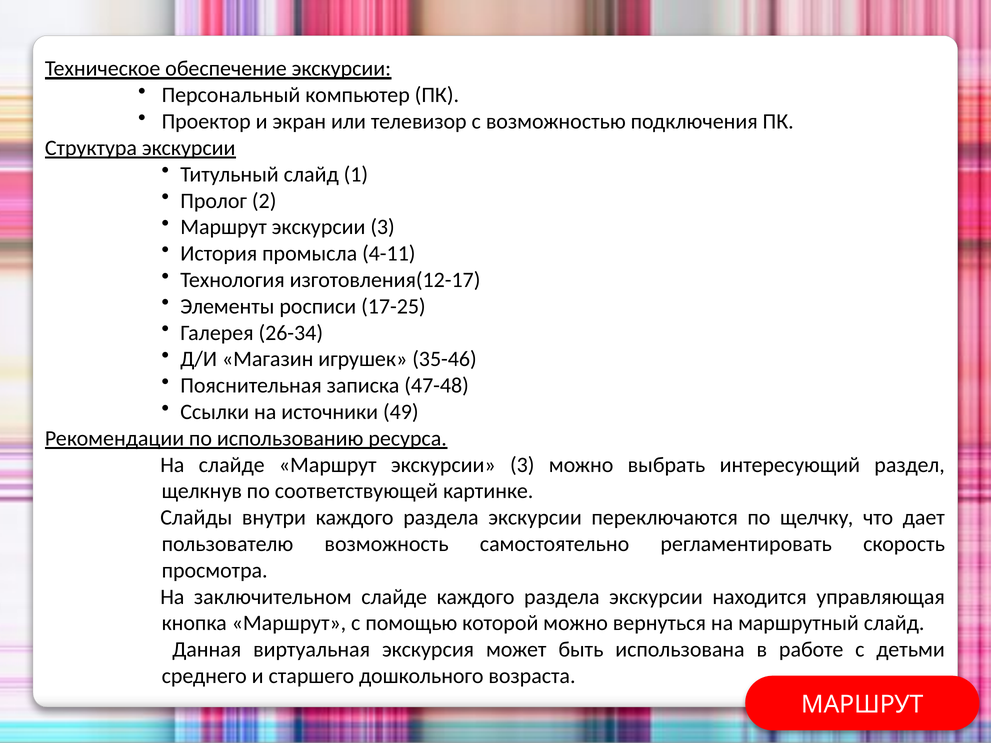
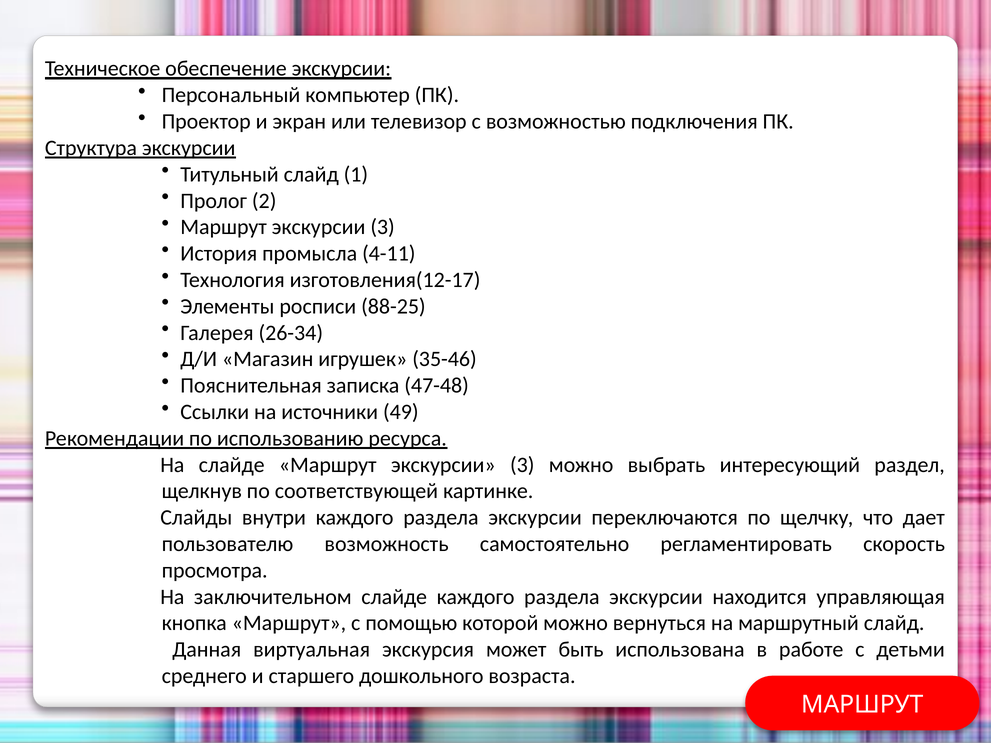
17-25: 17-25 -> 88-25 (393, 306)
